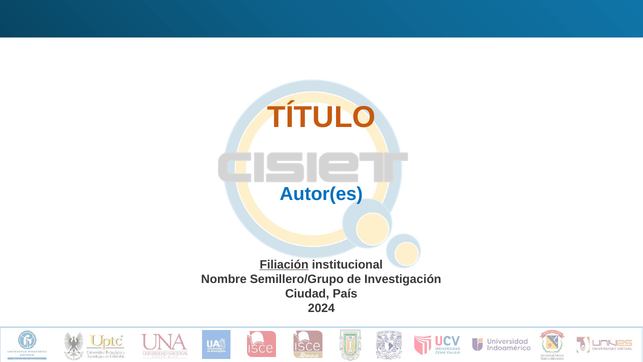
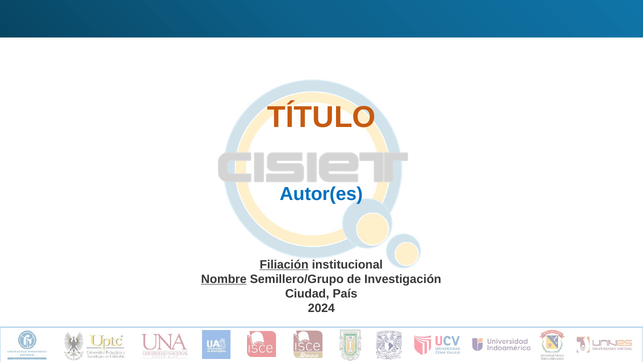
Nombre underline: none -> present (224, 279)
